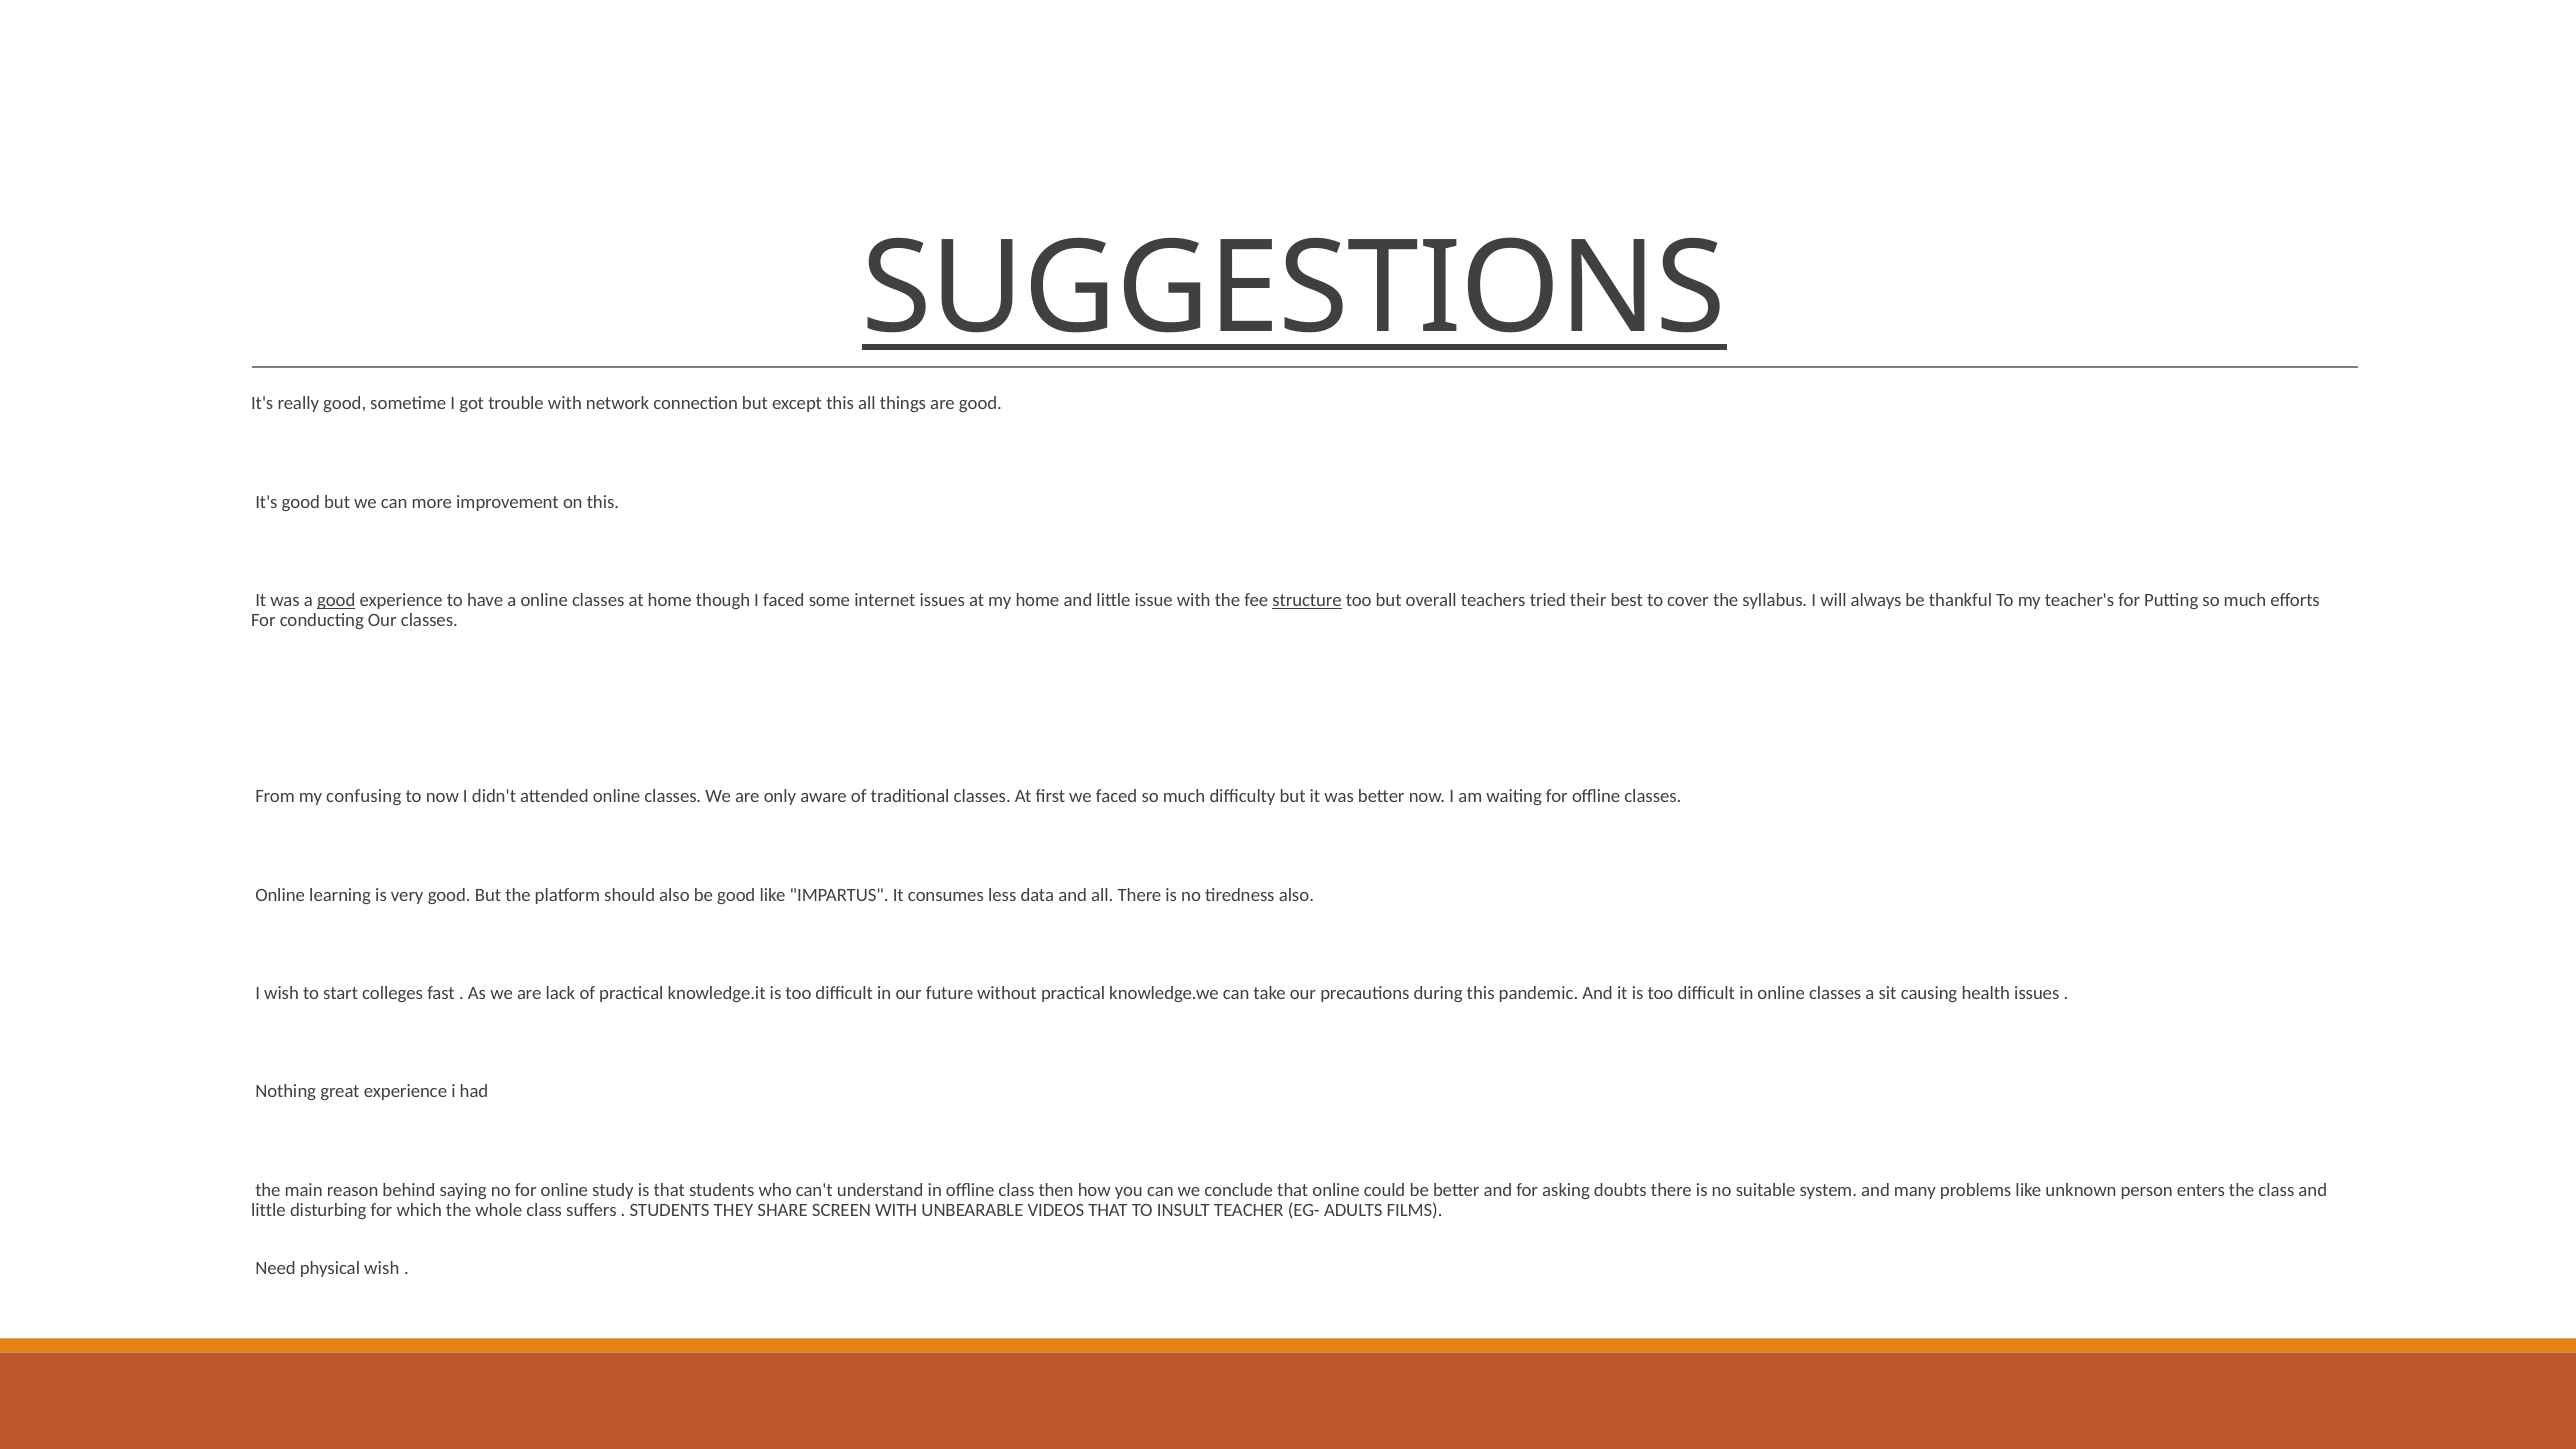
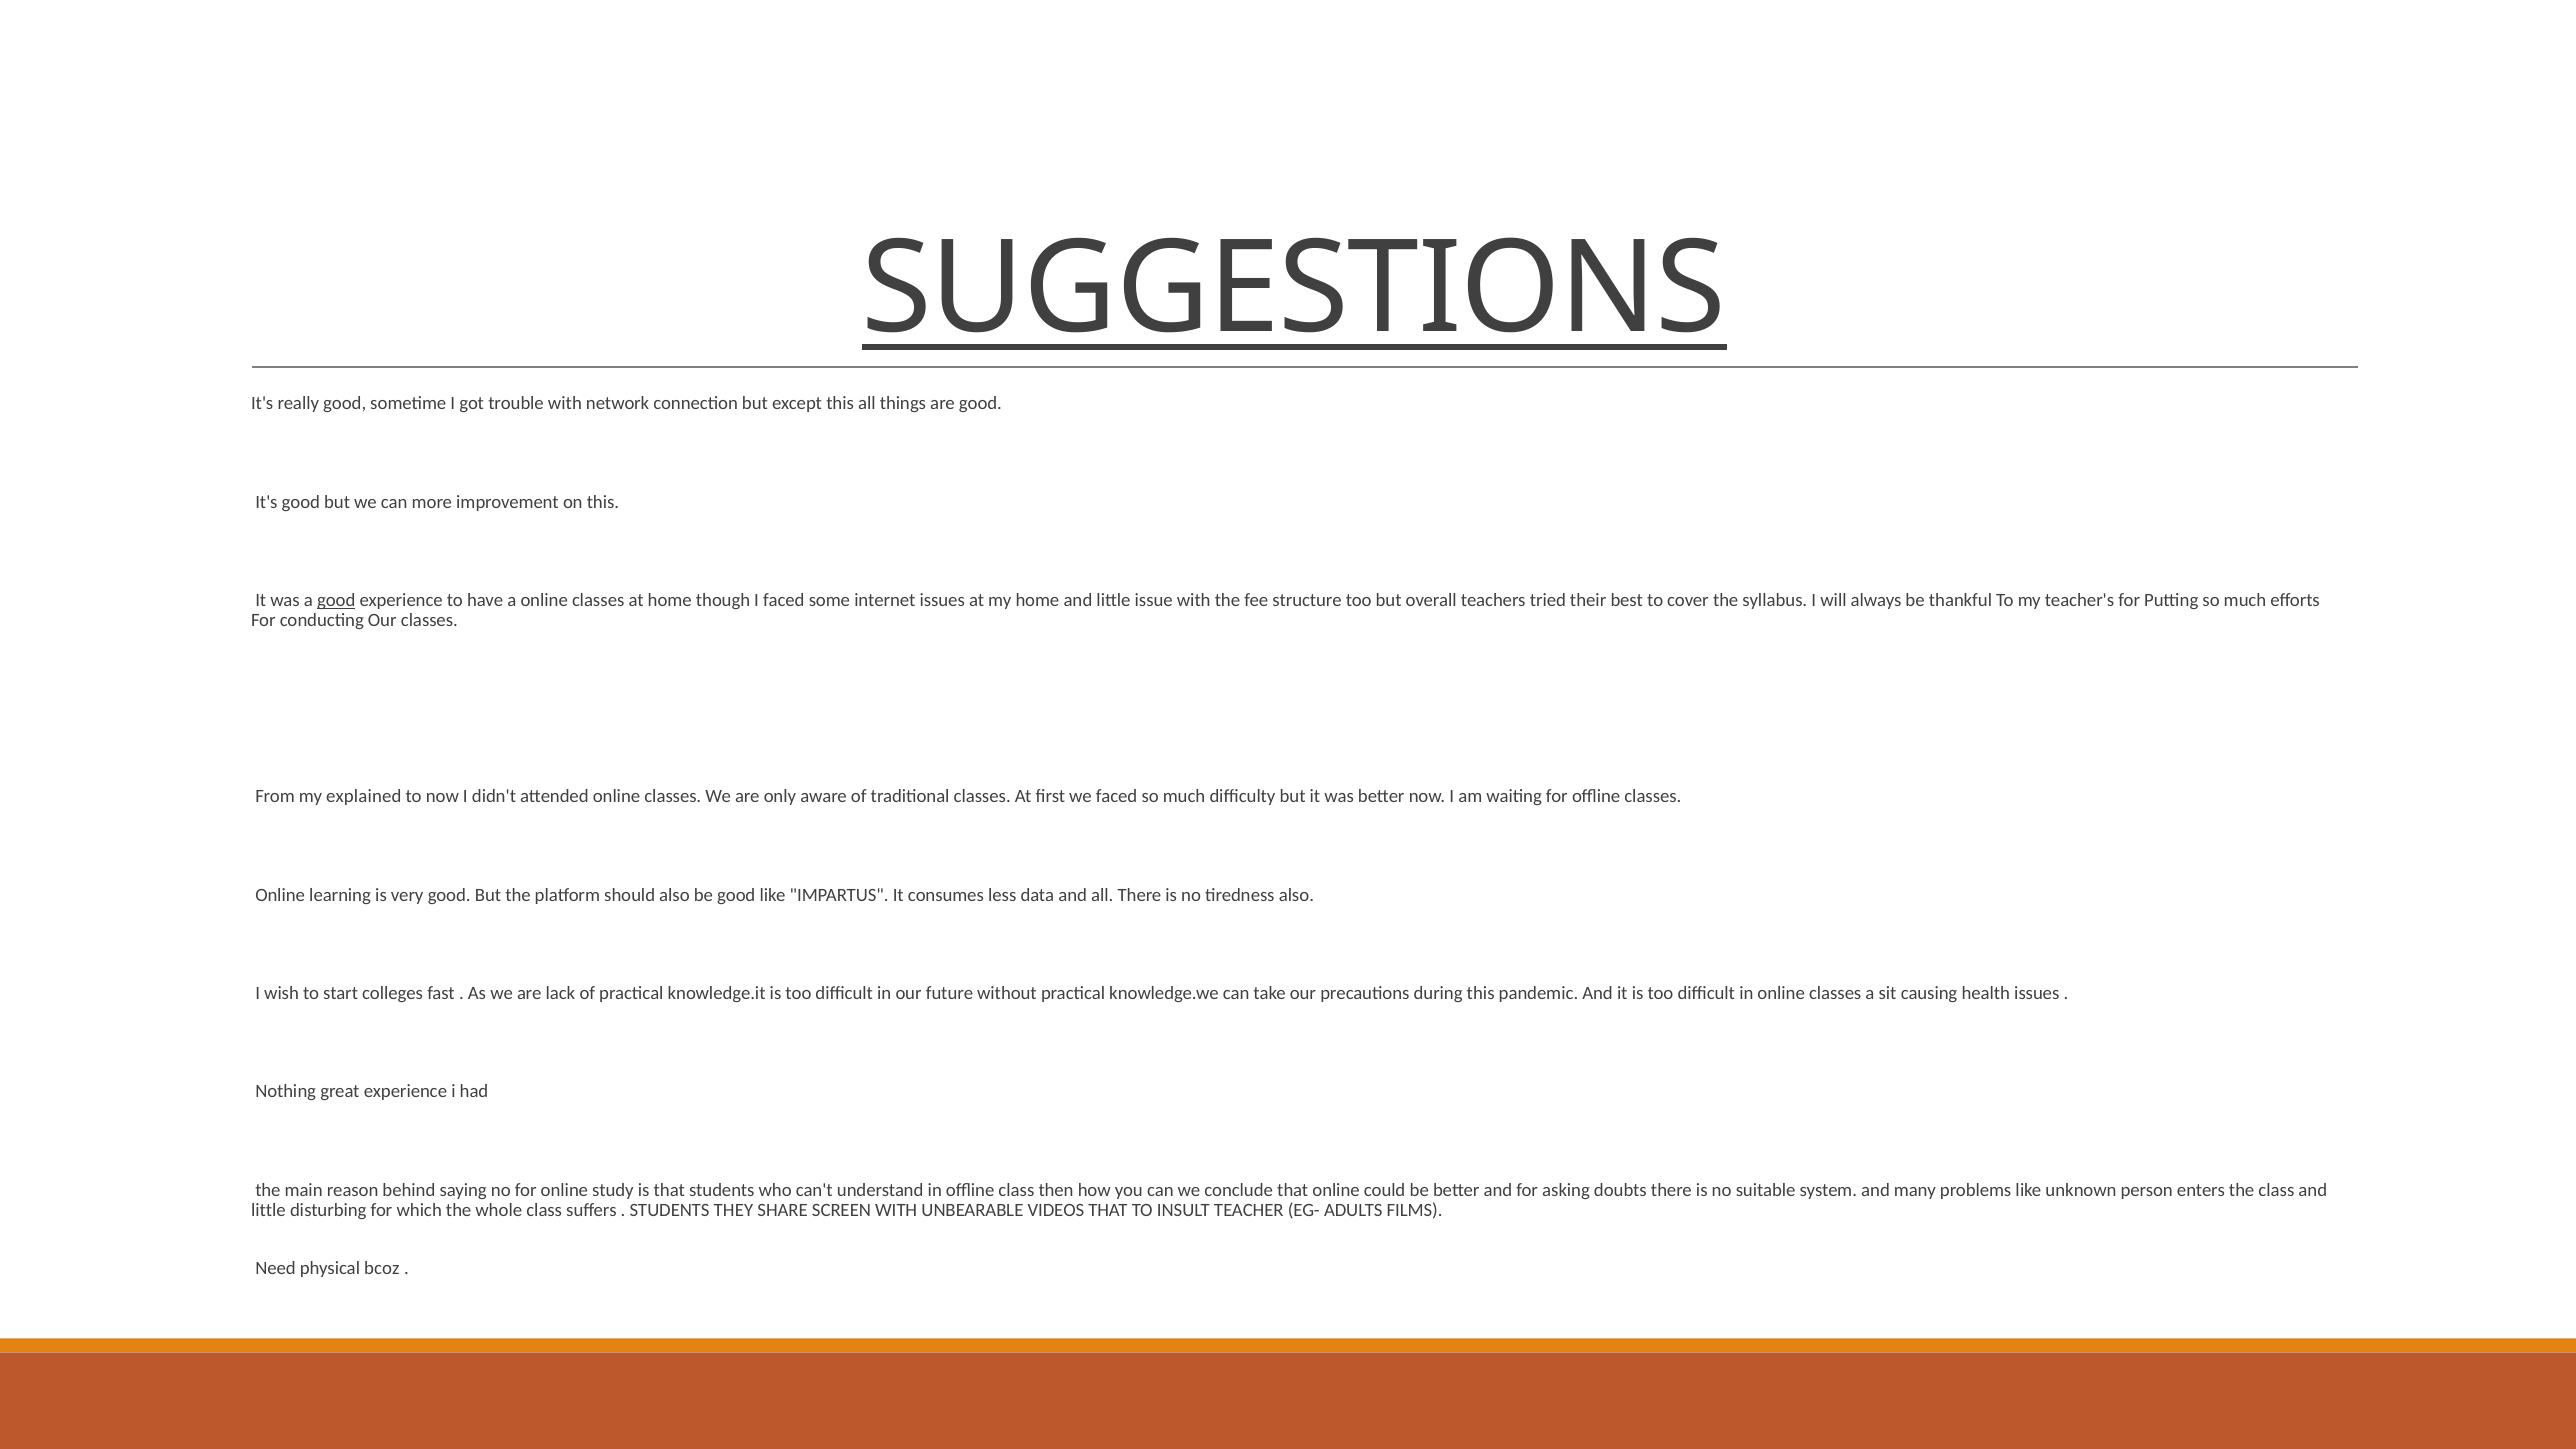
structure underline: present -> none (1307, 600)
confusing: confusing -> explained (364, 797)
physical wish: wish -> bcoz (382, 1268)
